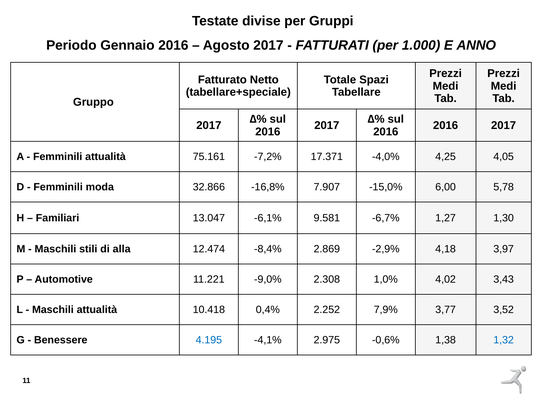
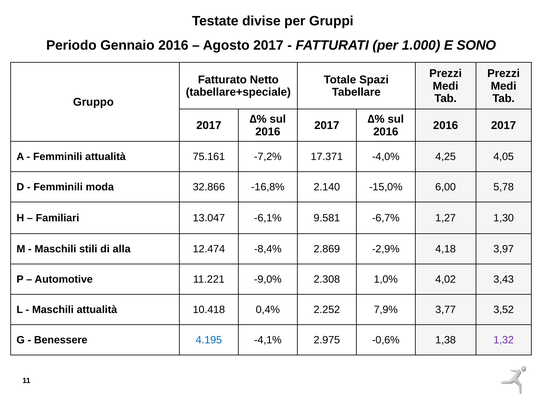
ANNO: ANNO -> SONO (476, 45)
7.907: 7.907 -> 2.140 (327, 187)
1,32 colour: blue -> purple (504, 340)
